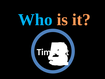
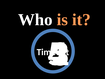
Who colour: light blue -> white (35, 20)
